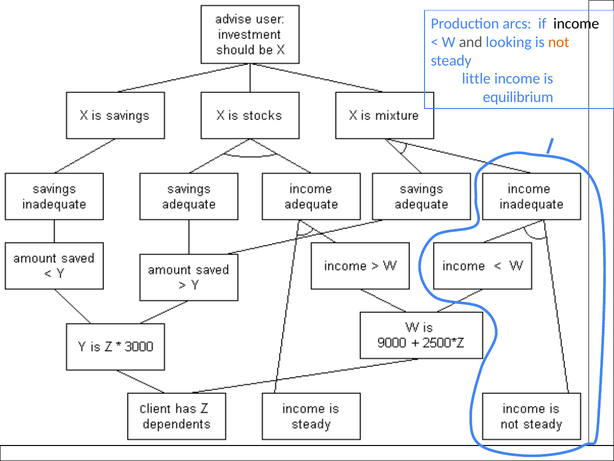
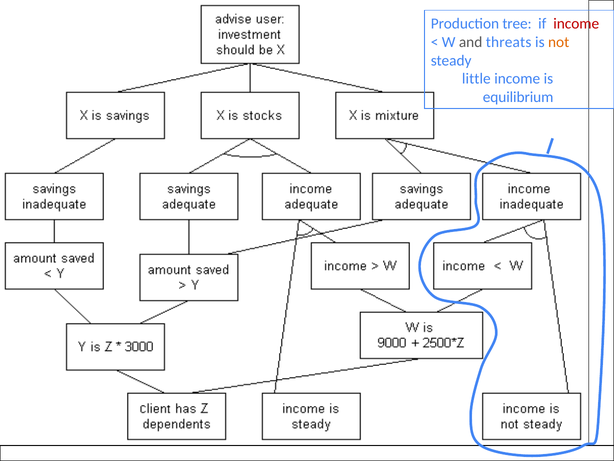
arcs: arcs -> tree (517, 24)
income colour: black -> red (576, 24)
looking: looking -> threats (509, 42)
